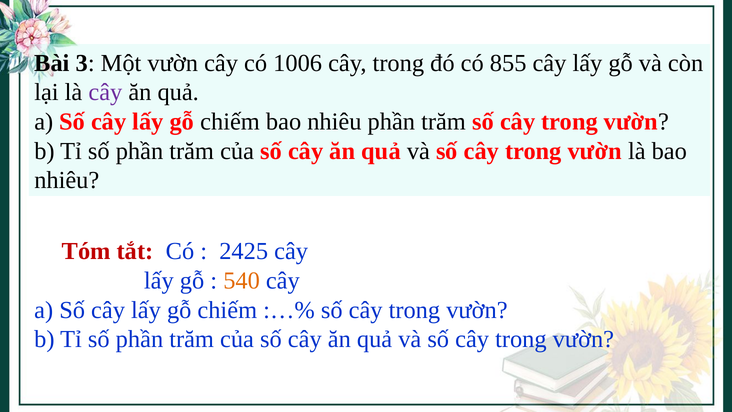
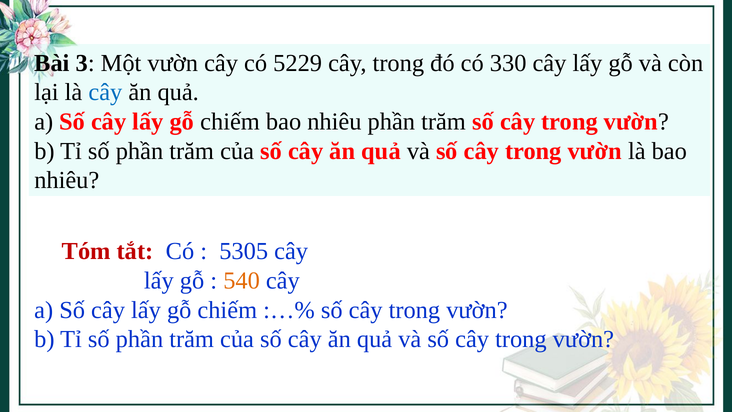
1006: 1006 -> 5229 (298, 63)
855: 855 -> 330 (508, 63)
cây colour: purple -> blue (105, 92)
2425: 2425 -> 5305 (244, 251)
